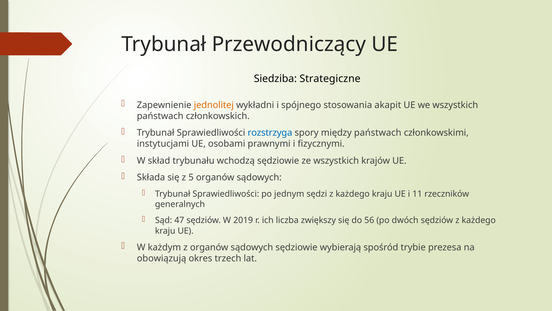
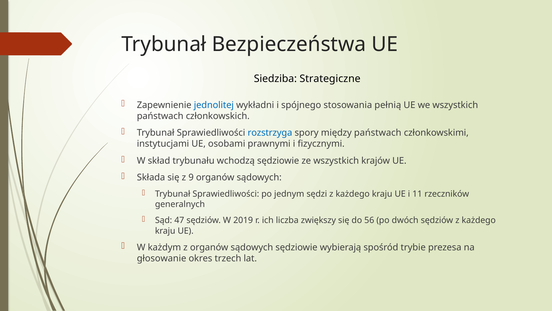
Przewodniczący: Przewodniczący -> Bezpieczeństwa (289, 44)
jednolitej colour: orange -> blue (214, 105)
akapit: akapit -> pełnią (388, 105)
5: 5 -> 9 (191, 177)
obowiązują: obowiązują -> głosowanie (162, 258)
